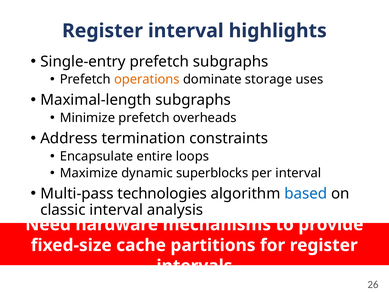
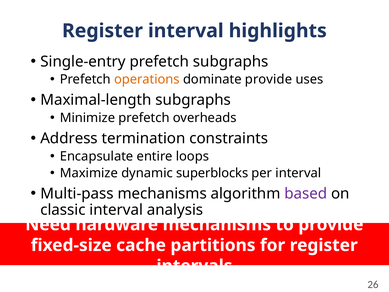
dominate storage: storage -> provide (268, 79)
Multi-pass technologies: technologies -> mechanisms (162, 193)
based colour: blue -> purple (306, 193)
